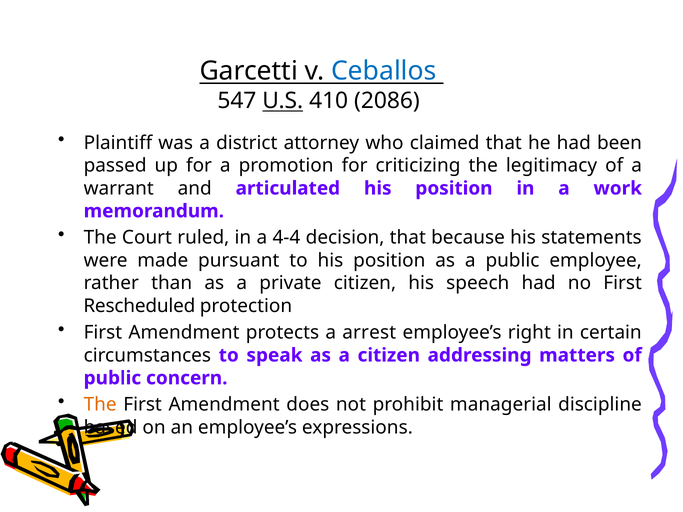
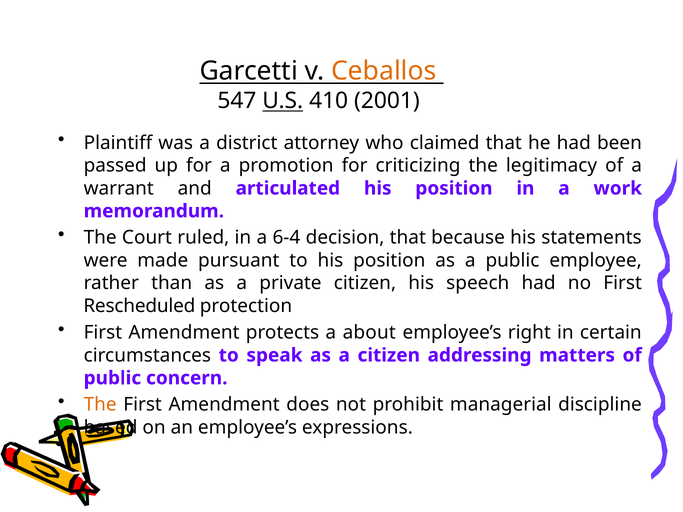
Ceballos colour: blue -> orange (384, 71)
2086: 2086 -> 2001 (387, 101)
4-4: 4-4 -> 6-4 (286, 238)
arrest: arrest -> about (369, 333)
